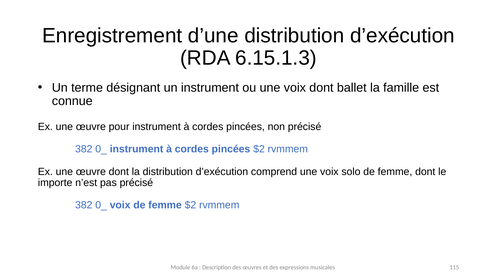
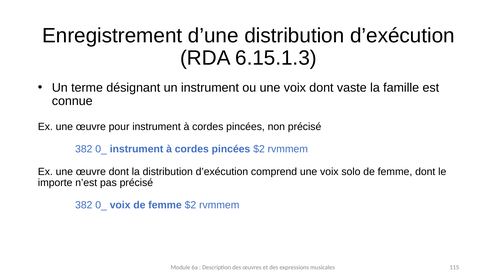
ballet: ballet -> vaste (352, 88)
